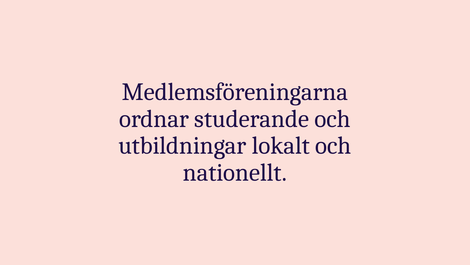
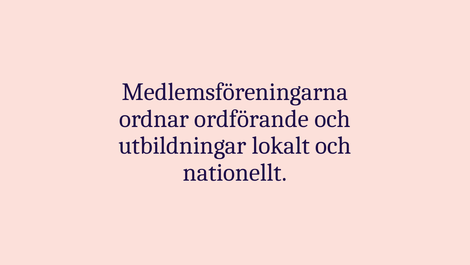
studerande: studerande -> ordförande (252, 119)
